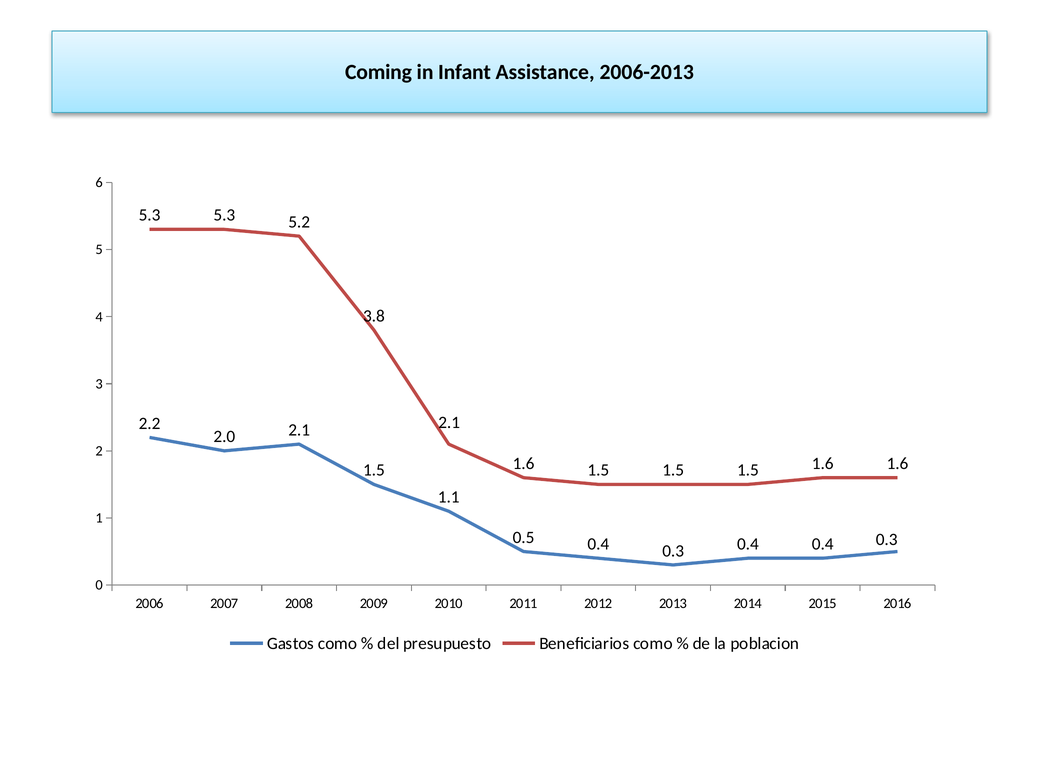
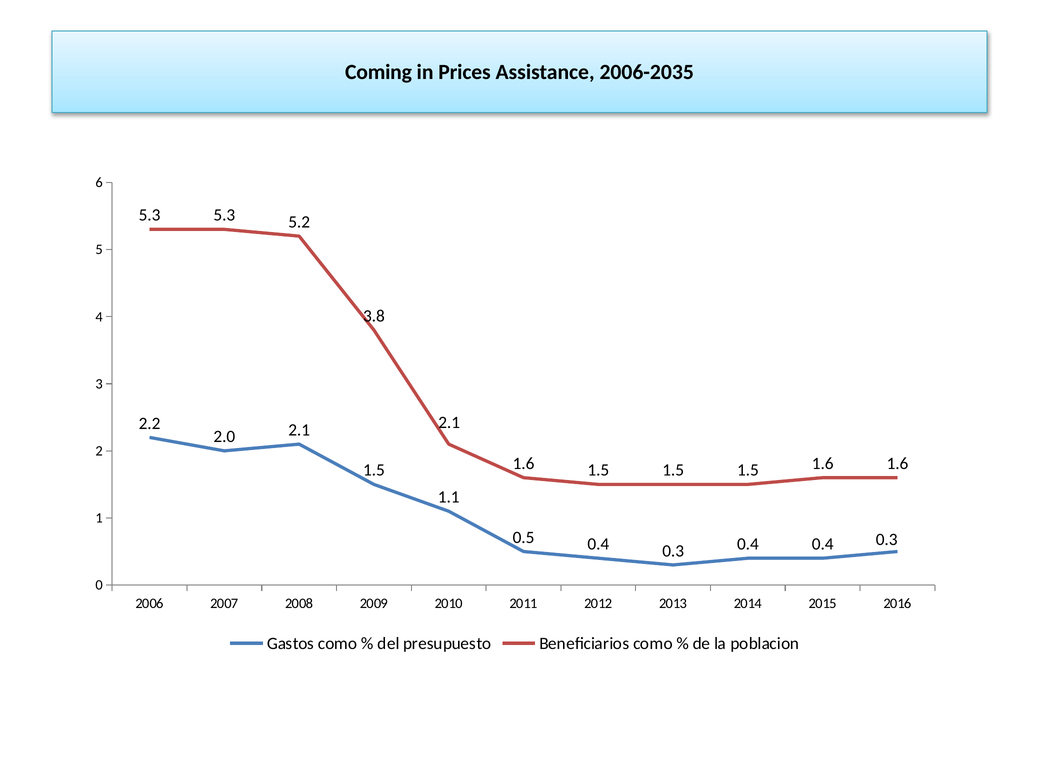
Infant: Infant -> Prices (464, 72)
2006-2013: 2006-2013 -> 2006-2035 (647, 72)
